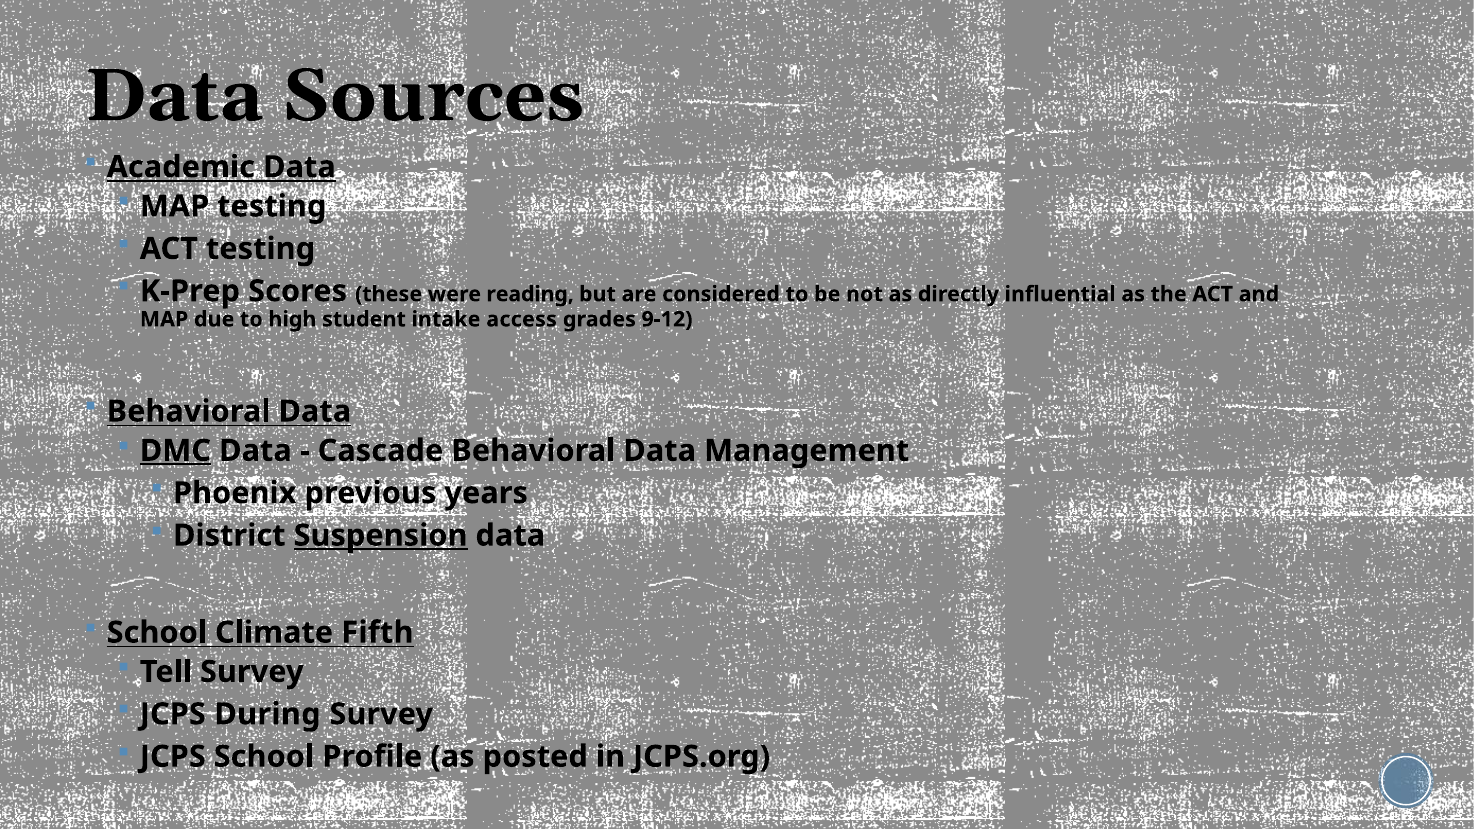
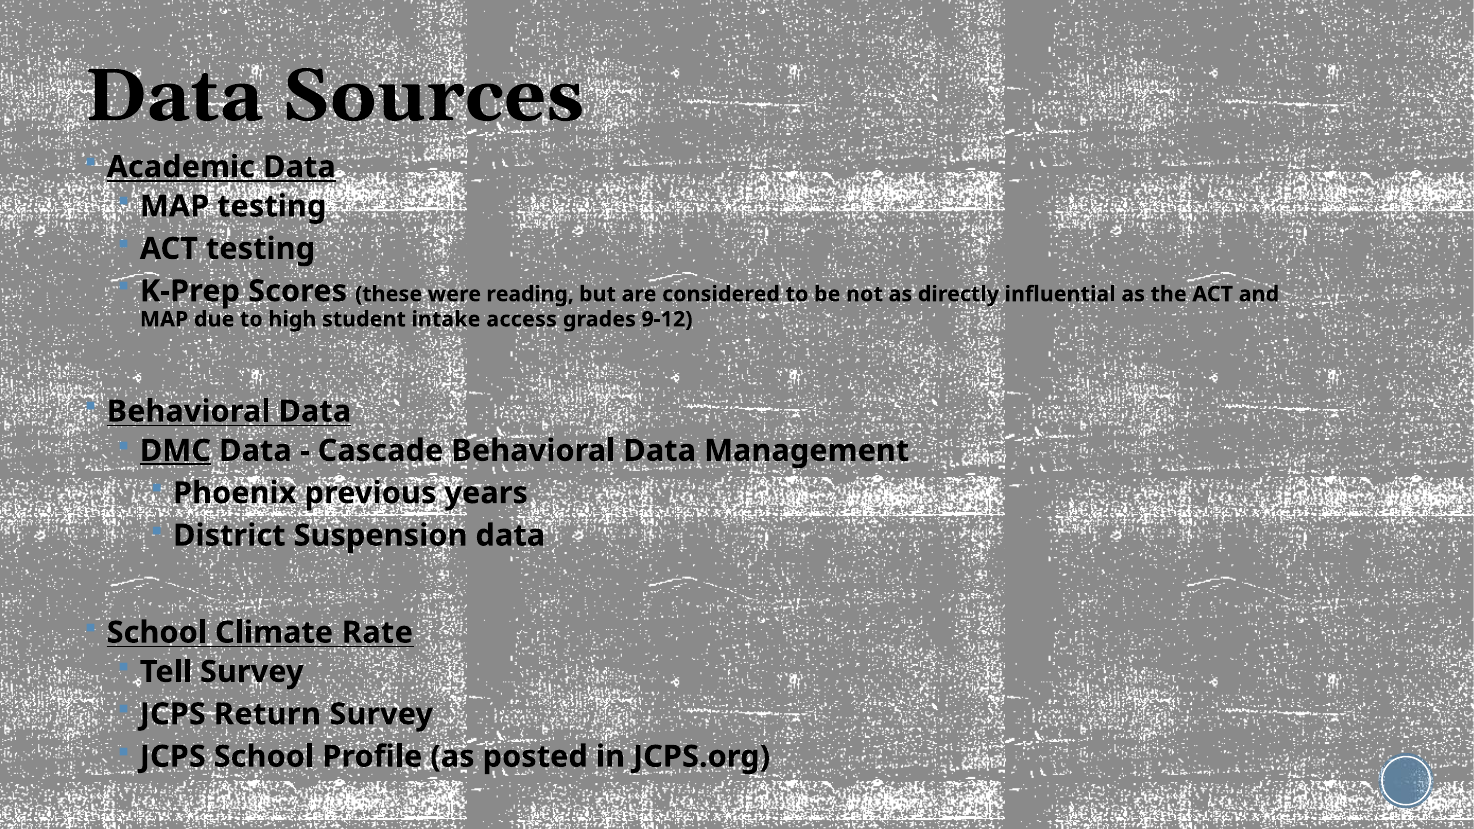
Suspension underline: present -> none (381, 536)
Fifth: Fifth -> Rate (377, 633)
During: During -> Return (267, 714)
